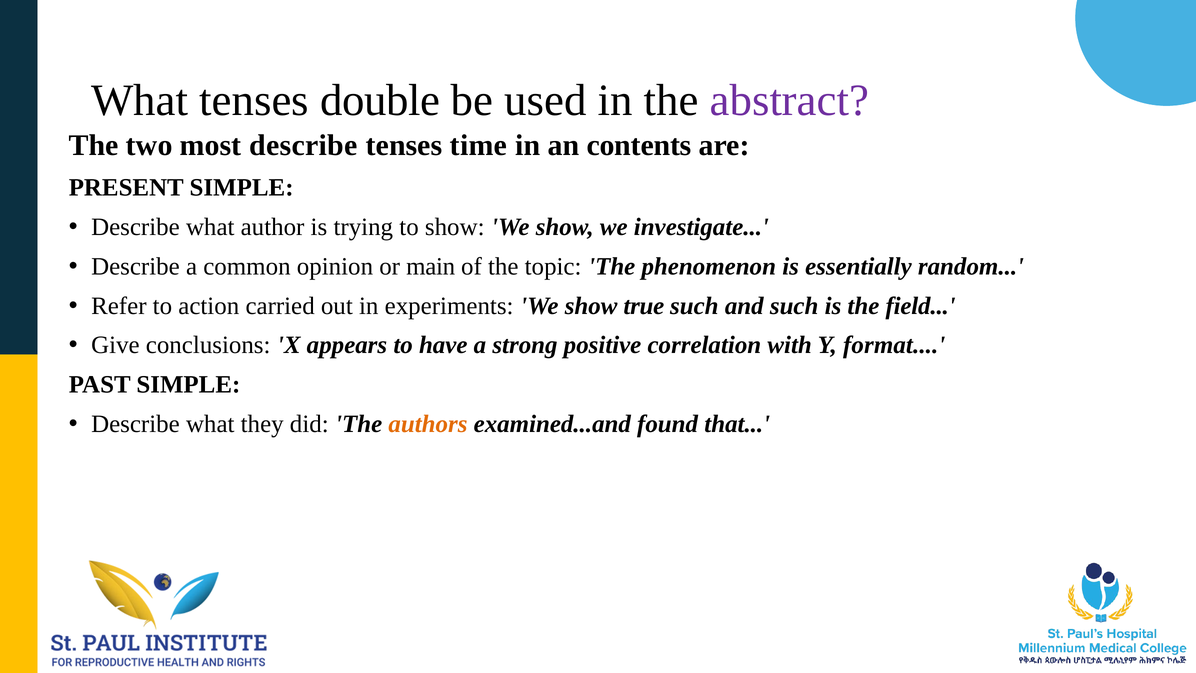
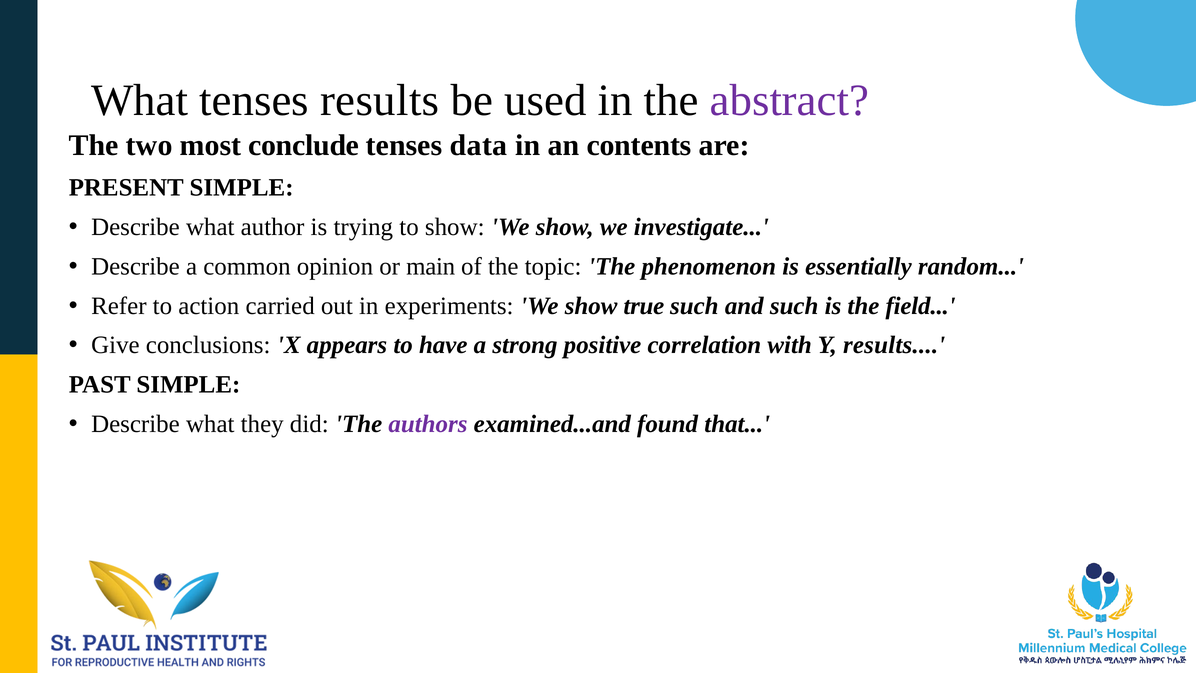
tenses double: double -> results (380, 101)
most describe: describe -> conclude (304, 146)
time: time -> data (479, 146)
Y format: format -> results (894, 345)
authors colour: orange -> purple (428, 424)
